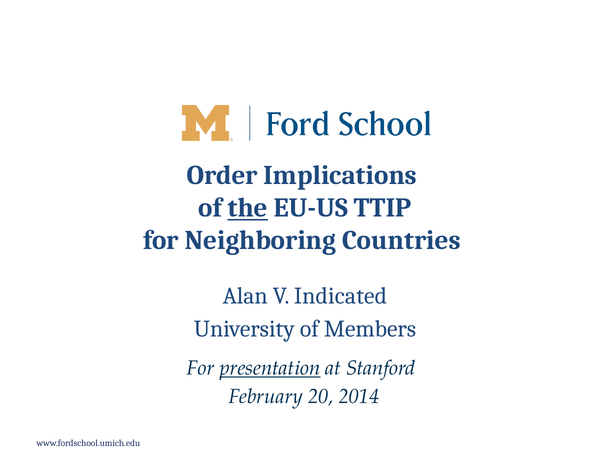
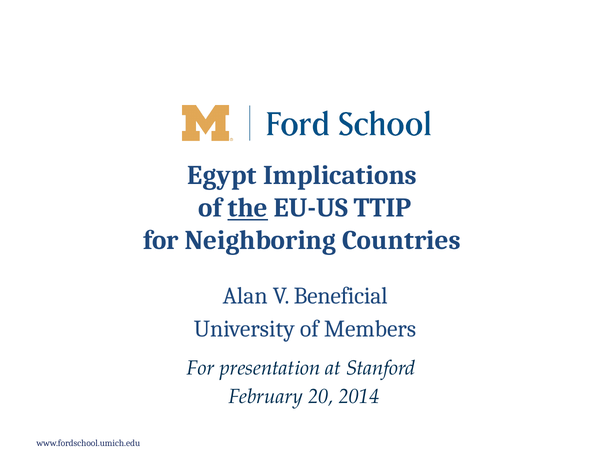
Order: Order -> Egypt (222, 175)
Indicated: Indicated -> Beneficial (341, 296)
presentation underline: present -> none (270, 368)
